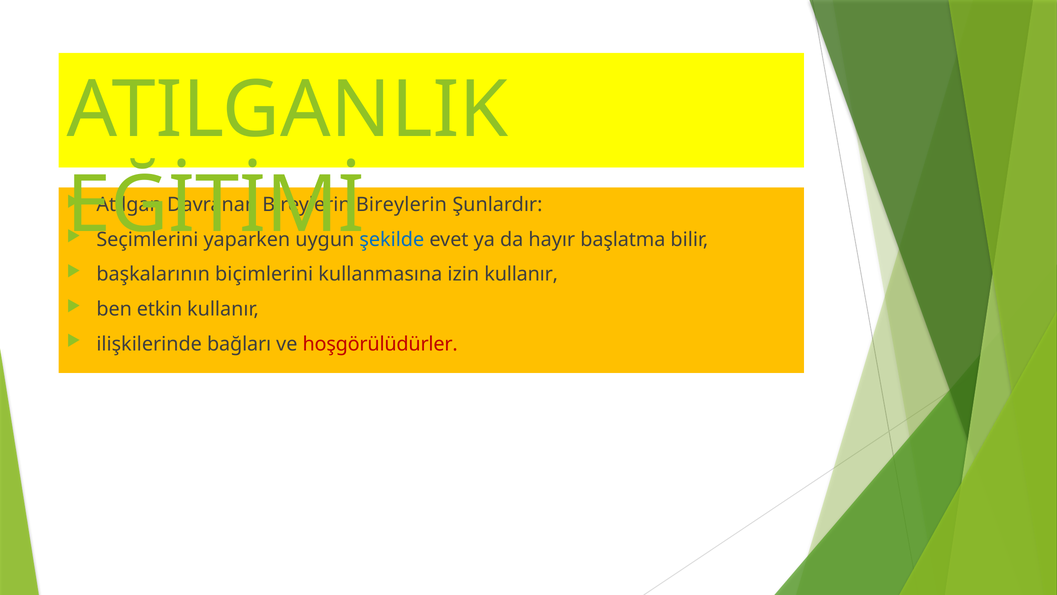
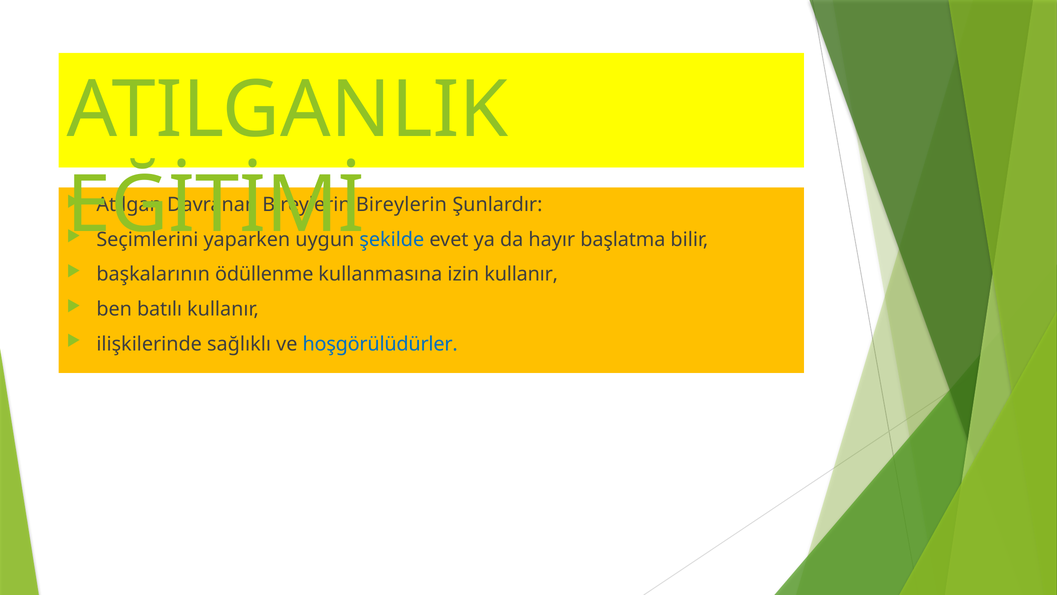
biçimlerini: biçimlerini -> ödüllenme (264, 274)
etkin: etkin -> batılı (160, 309)
bağları: bağları -> sağlıklı (239, 344)
hoşgörülüdürler colour: red -> blue (380, 344)
